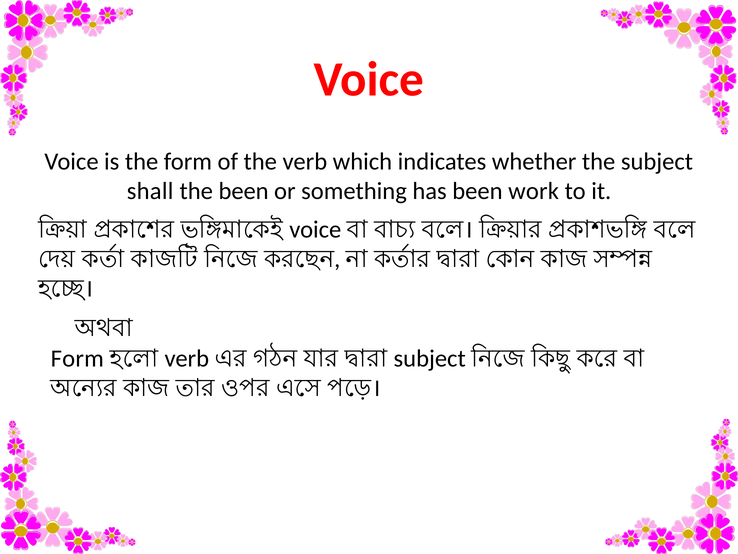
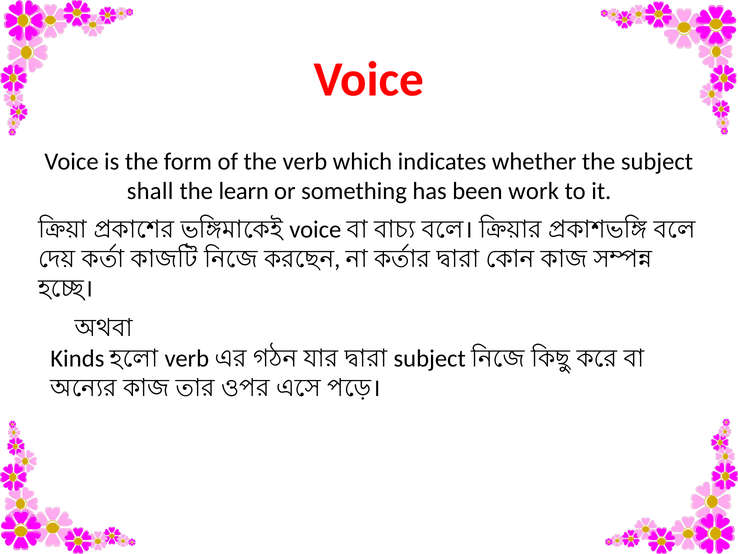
the been: been -> learn (244, 191)
Form: Form -> Kinds (77, 358)
